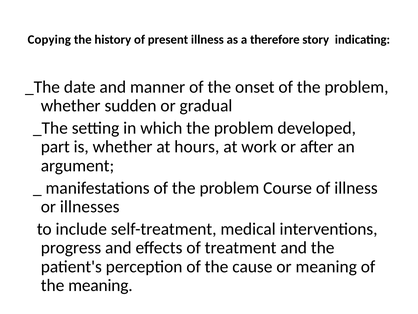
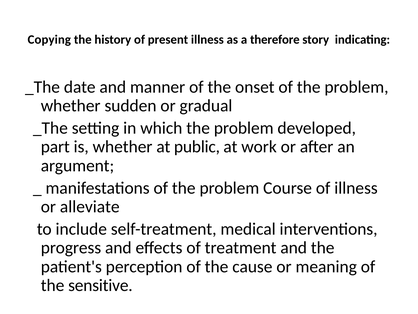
hours: hours -> public (197, 147)
illnesses: illnesses -> alleviate (90, 206)
the meaning: meaning -> sensitive (100, 285)
